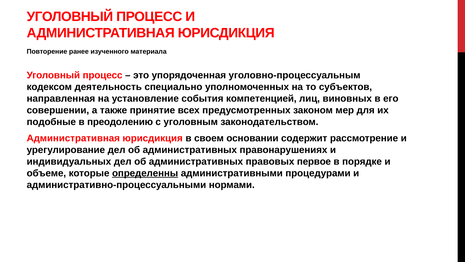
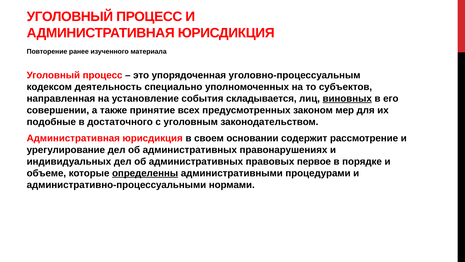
компетенцией: компетенцией -> складывается (261, 98)
виновных underline: none -> present (347, 98)
преодолению: преодолению -> достаточного (120, 122)
